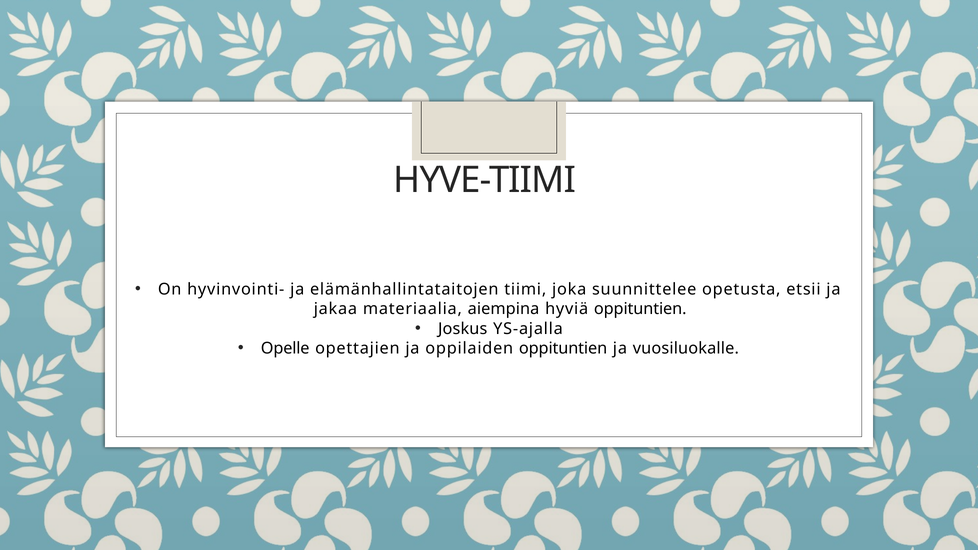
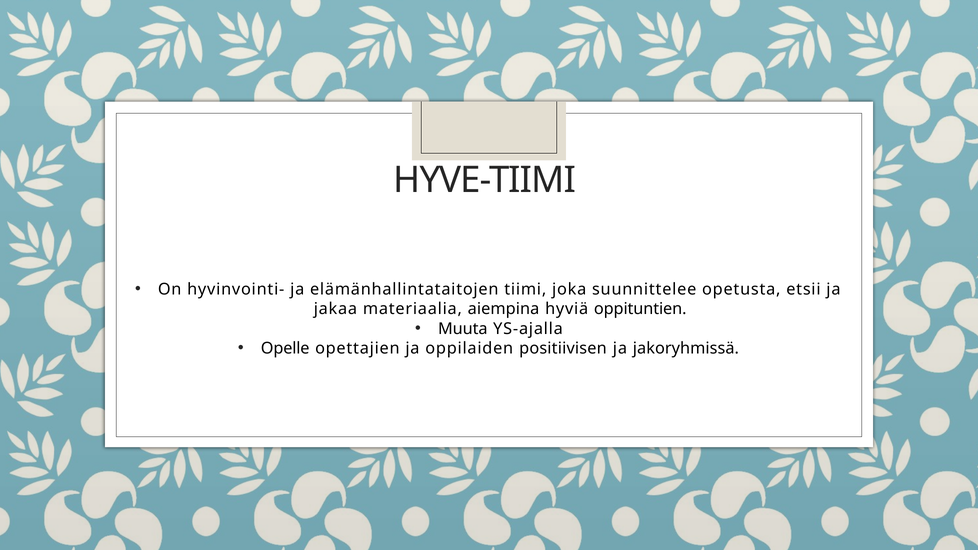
Joskus: Joskus -> Muuta (463, 329)
oppilaiden oppituntien: oppituntien -> positiivisen (563, 348)
vuosiluokalle: vuosiluokalle -> jakoryhmissä (686, 348)
